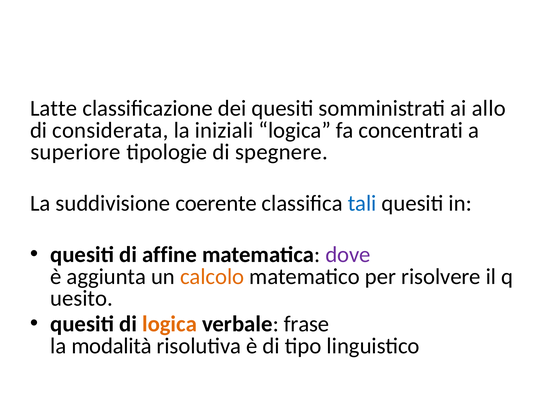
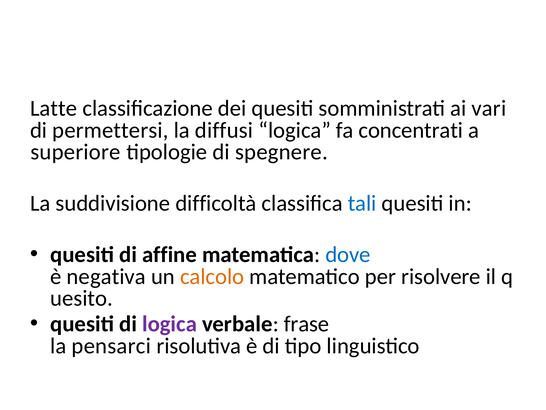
allo: allo -> vari (489, 108)
considerata: considerata -> permettersi (110, 130)
iniziali: iniziali -> diffusi (224, 130)
coerente: coerente -> difficoltà (216, 203)
dove colour: purple -> blue (348, 254)
aggiunta: aggiunta -> negativa (106, 276)
logica colour: orange -> purple (170, 324)
modalità: modalità -> pensarci (111, 346)
